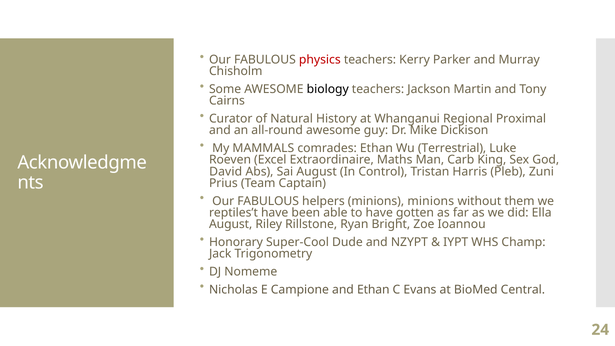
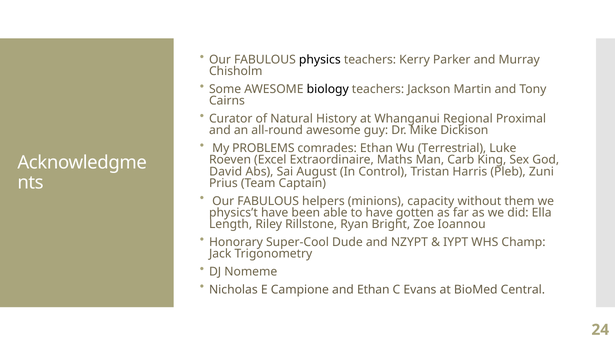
physics colour: red -> black (320, 60)
MAMMALS: MAMMALS -> PROBLEMS (263, 148)
minions minions: minions -> capacity (431, 201)
reptiles’t: reptiles’t -> physics’t (233, 213)
August: August -> Length (231, 224)
